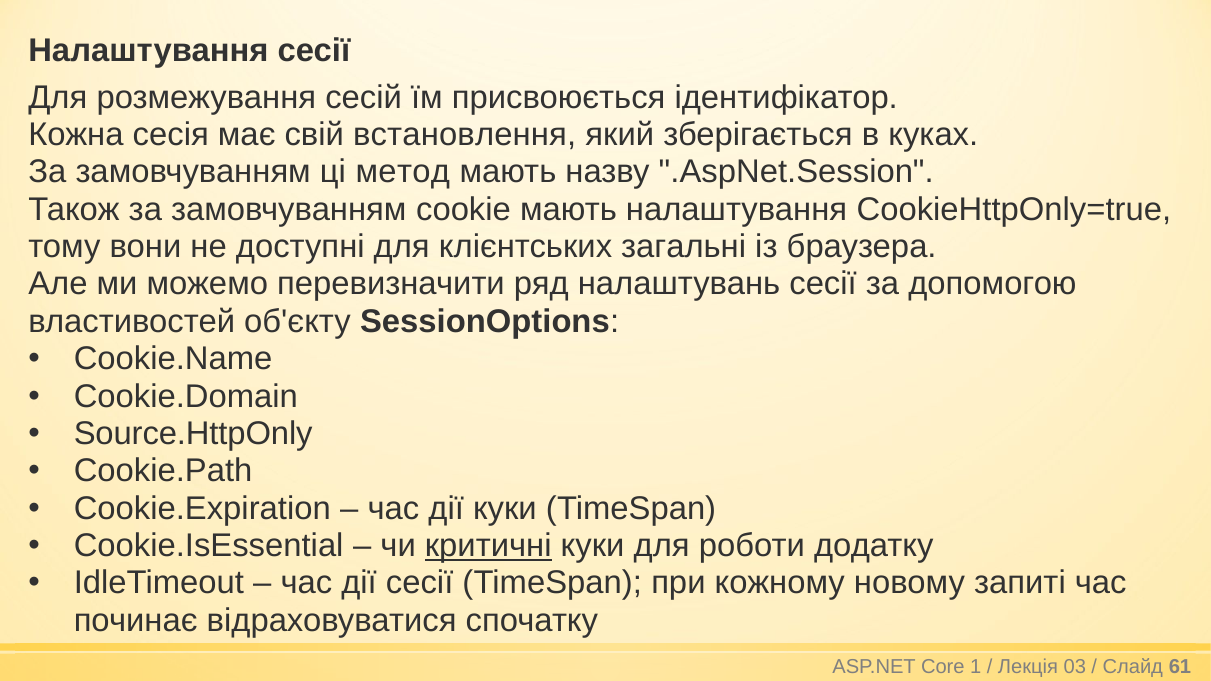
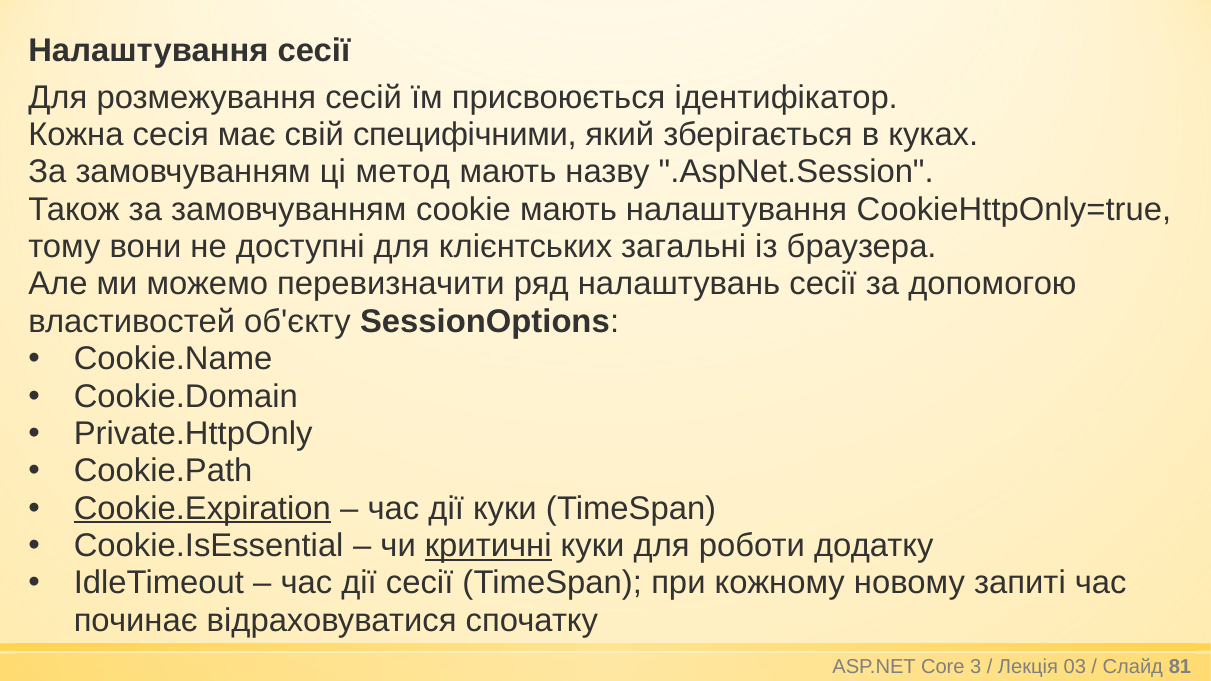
встановлення: встановлення -> специфічними (465, 135)
Source.HttpOnly: Source.HttpOnly -> Private.HttpOnly (193, 434)
Cookie.Expiration underline: none -> present (202, 508)
1: 1 -> 3 (976, 668)
61: 61 -> 81 (1180, 668)
